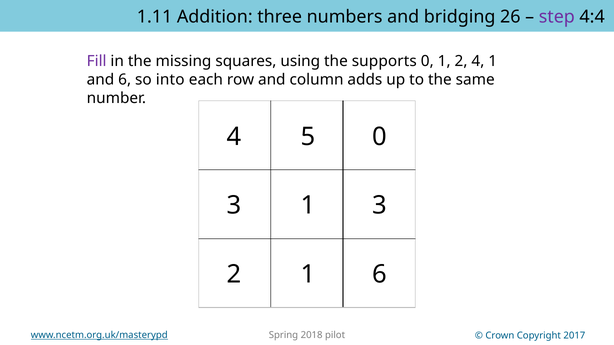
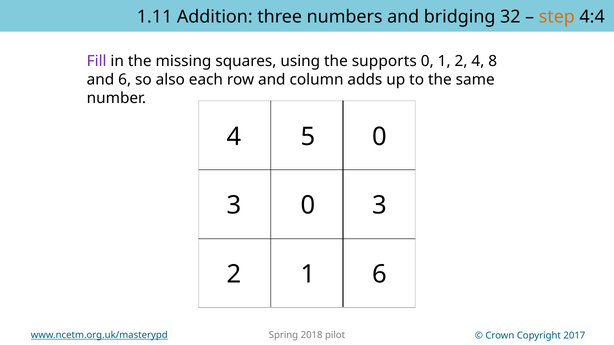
26: 26 -> 32 (510, 17)
step colour: purple -> orange (557, 17)
4 1: 1 -> 8 (493, 61)
into: into -> also (170, 80)
3 1: 1 -> 0 (308, 205)
